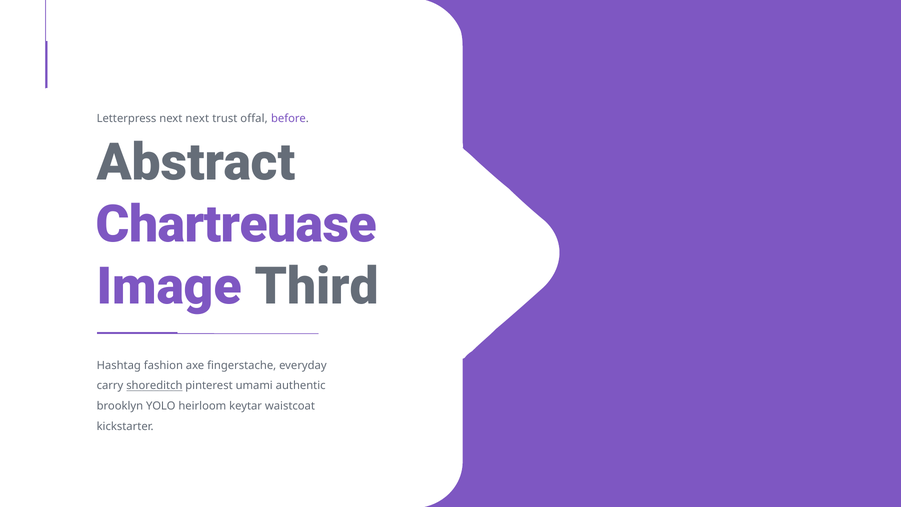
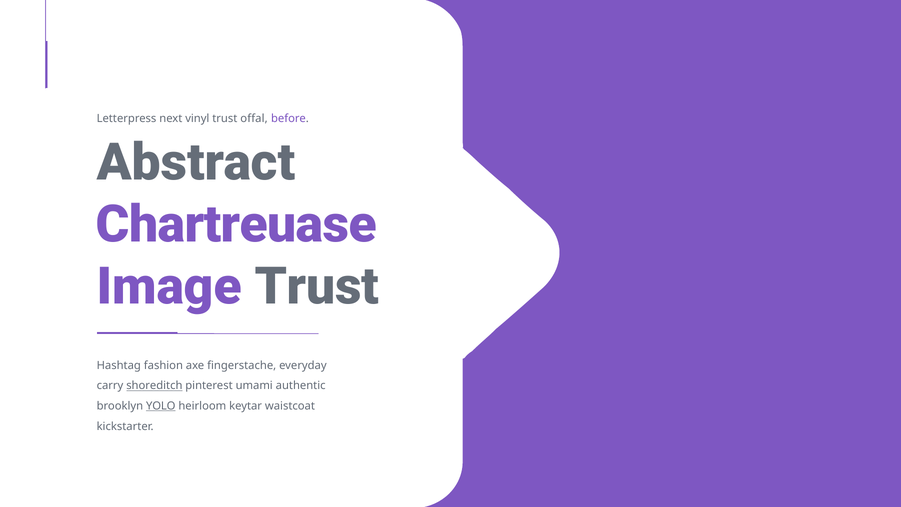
next next: next -> vinyl (197, 119)
Image Third: Third -> Trust (317, 286)
YOLO underline: none -> present (161, 406)
